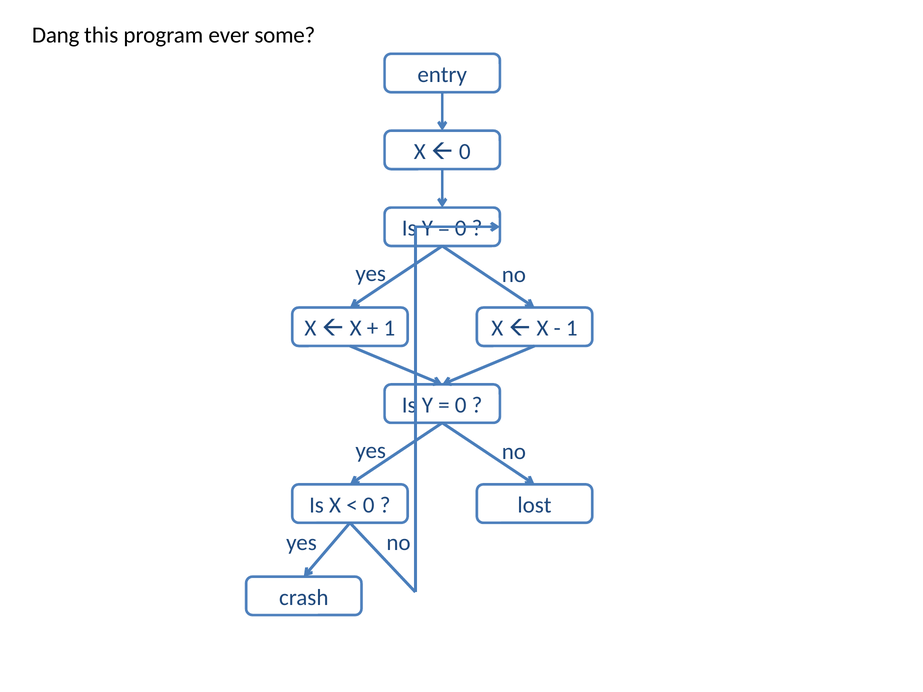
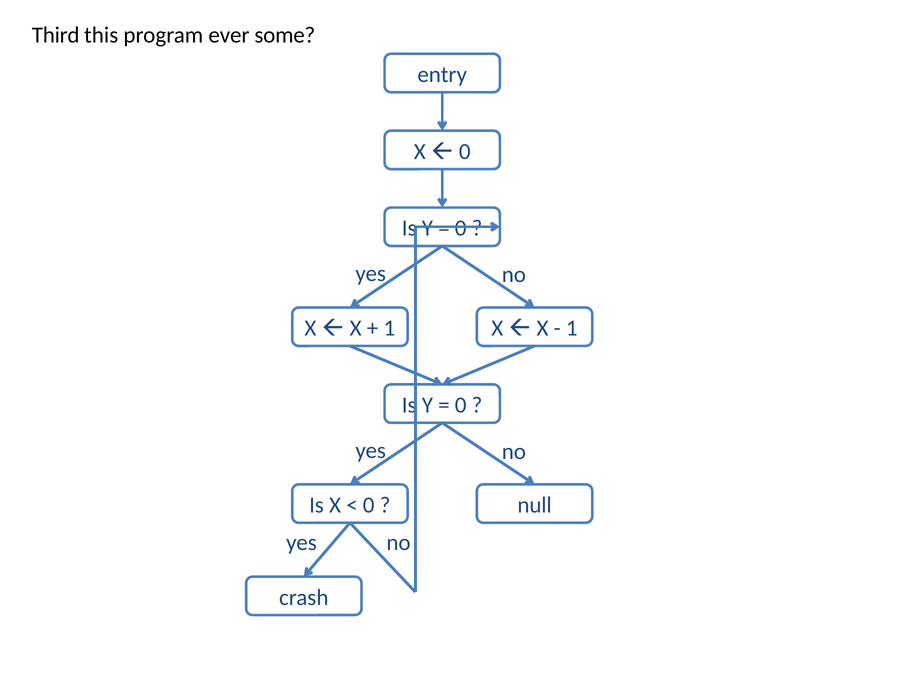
Dang: Dang -> Third (56, 35)
lost: lost -> null (535, 505)
